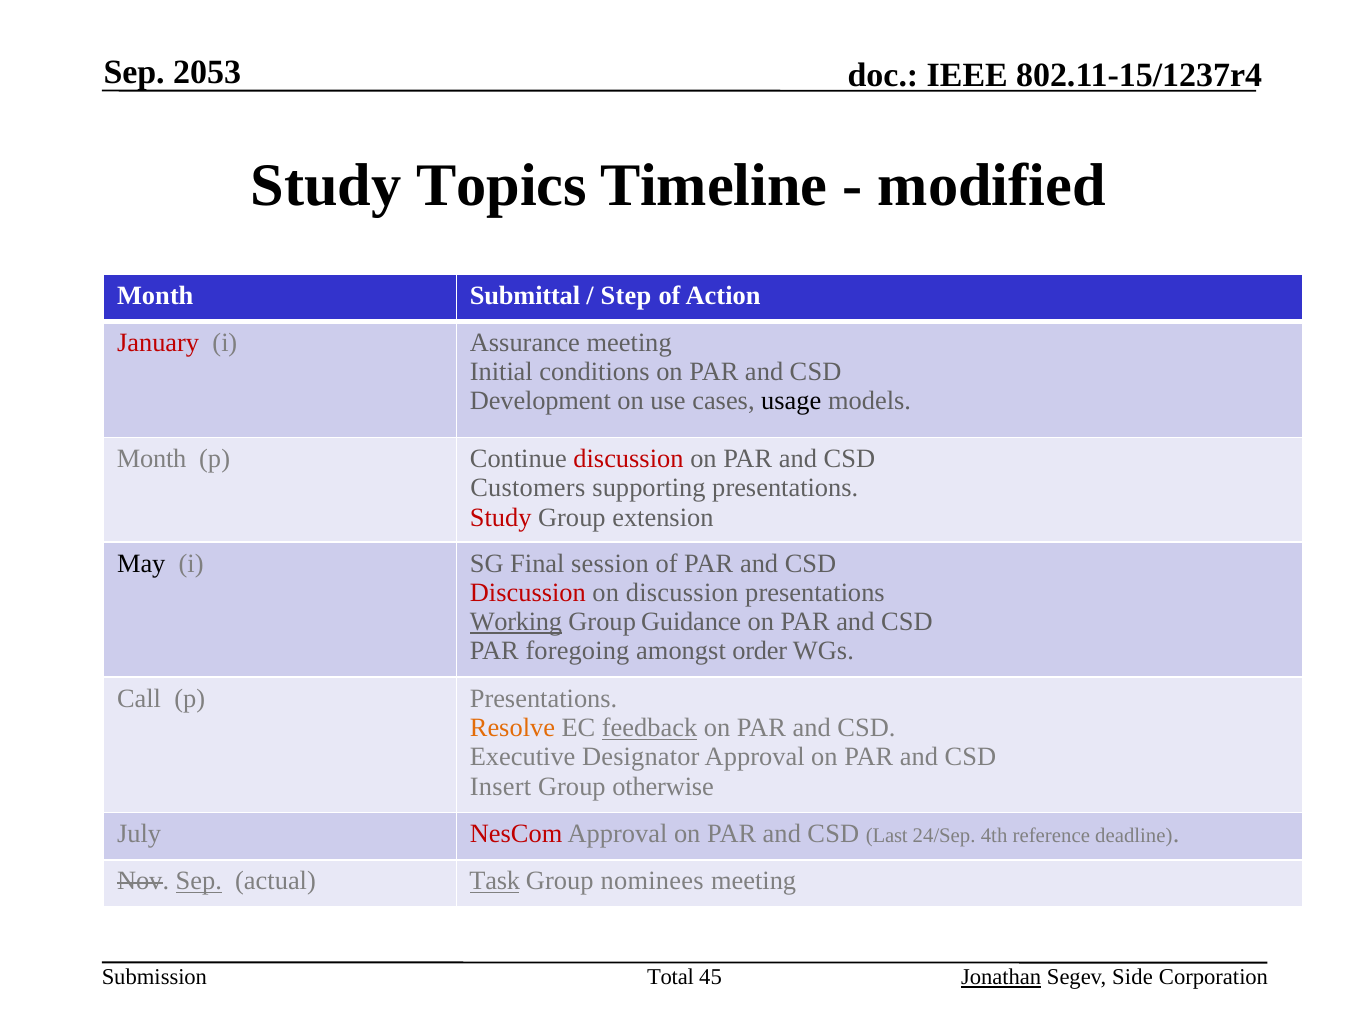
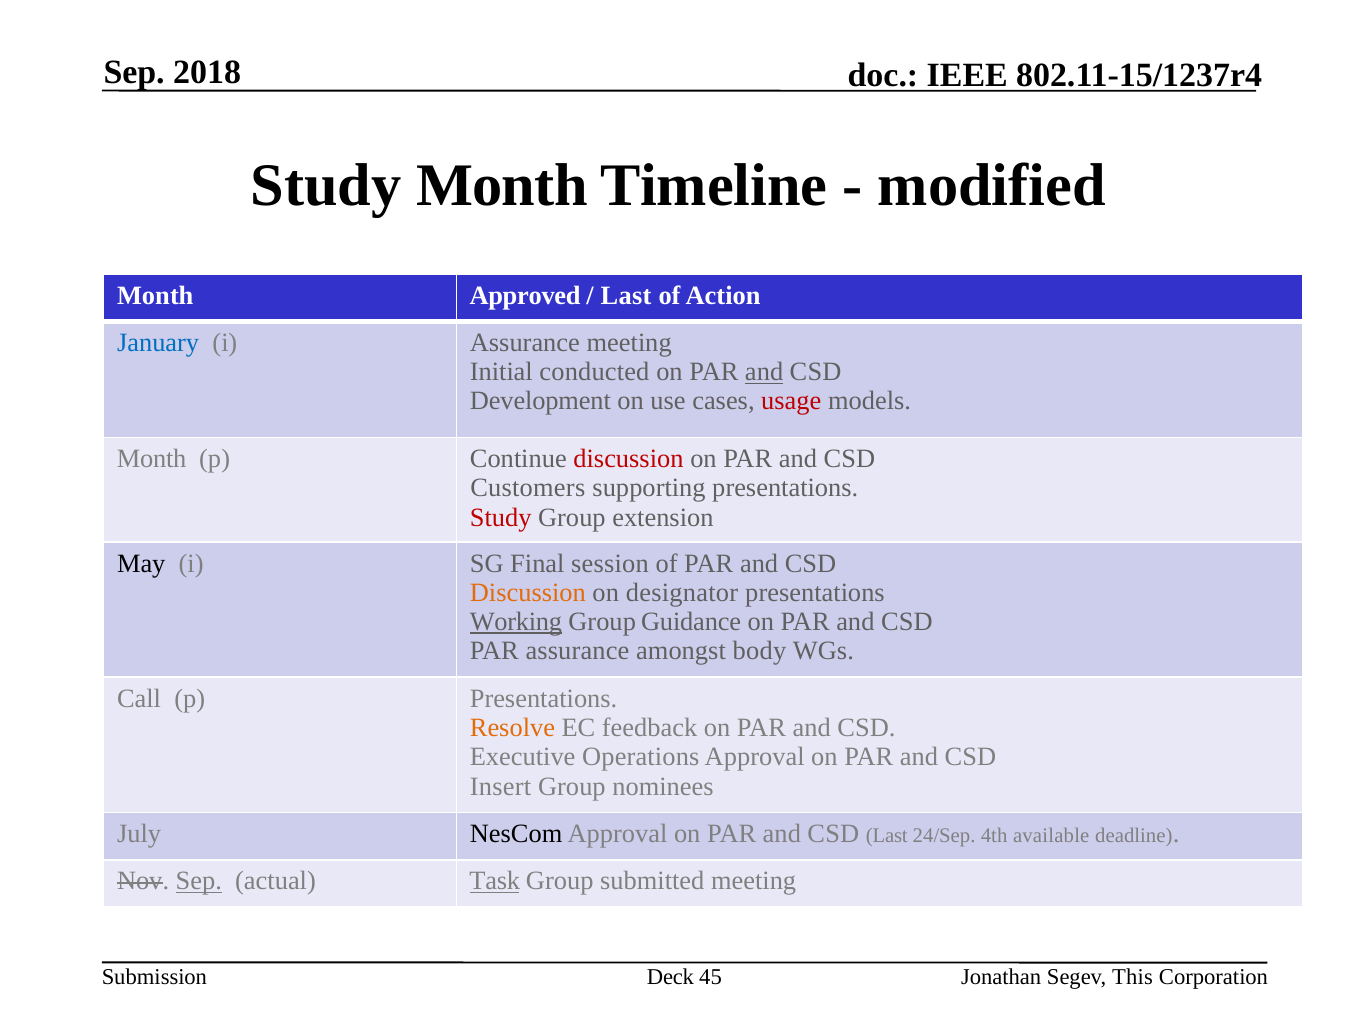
2053: 2053 -> 2018 (207, 72)
Study Topics: Topics -> Month (502, 185)
Submittal: Submittal -> Approved (525, 296)
Step: Step -> Last (626, 296)
January colour: red -> blue (158, 343)
conditions: conditions -> conducted (594, 372)
and underline: none -> present (764, 372)
usage colour: black -> red (791, 401)
Discussion colour: red -> orange (528, 592)
on discussion: discussion -> designator (682, 592)
PAR foregoing: foregoing -> assurance (577, 651)
order: order -> body (759, 651)
feedback underline: present -> none (650, 728)
Designator: Designator -> Operations (641, 757)
otherwise: otherwise -> nominees (663, 786)
NesCom colour: red -> black (516, 834)
reference: reference -> available (1051, 836)
nominees: nominees -> submitted (652, 881)
Total: Total -> Deck (670, 977)
Jonathan underline: present -> none (1001, 977)
Side: Side -> This (1132, 977)
